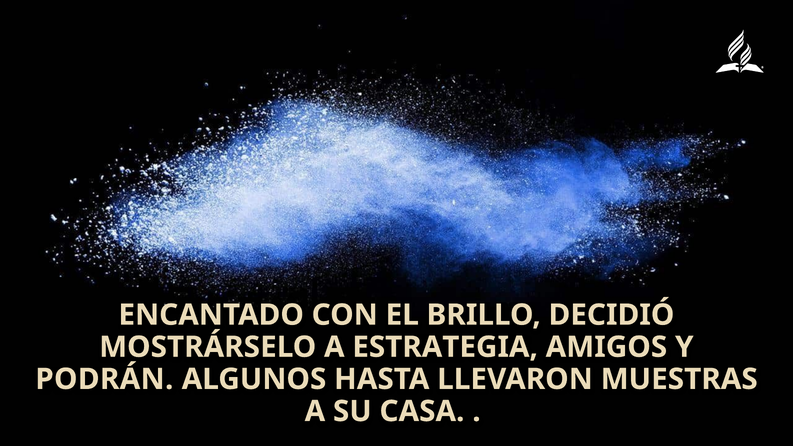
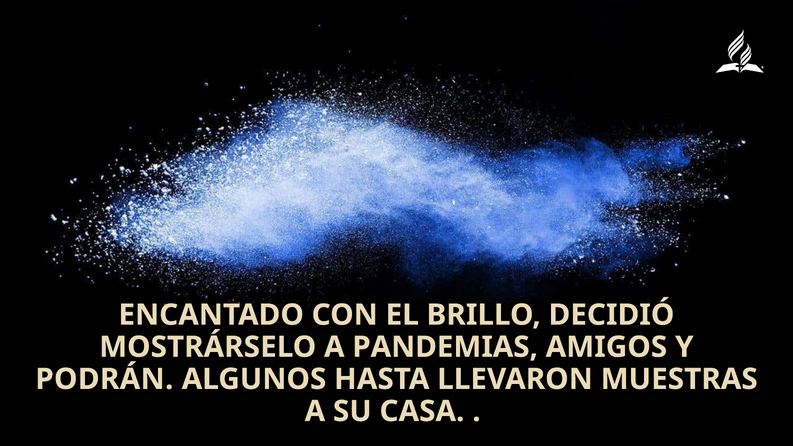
ESTRATEGIA: ESTRATEGIA -> PANDEMIAS (445, 347)
